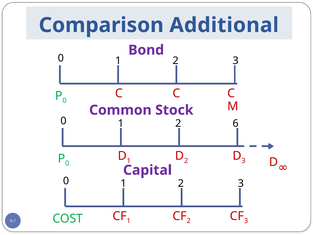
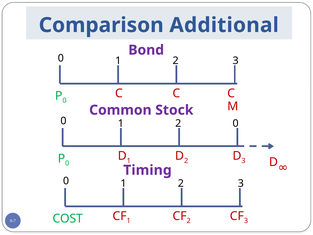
2 6: 6 -> 0 (236, 123)
Capital: Capital -> Timing (147, 170)
